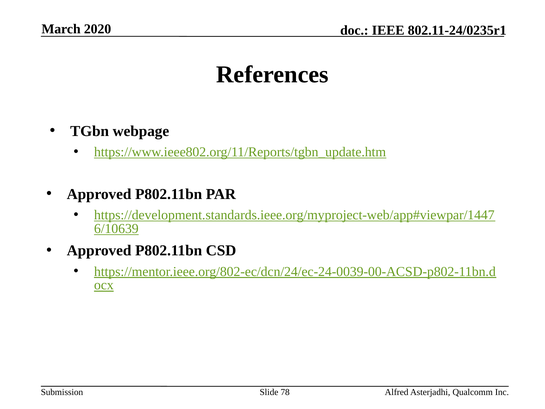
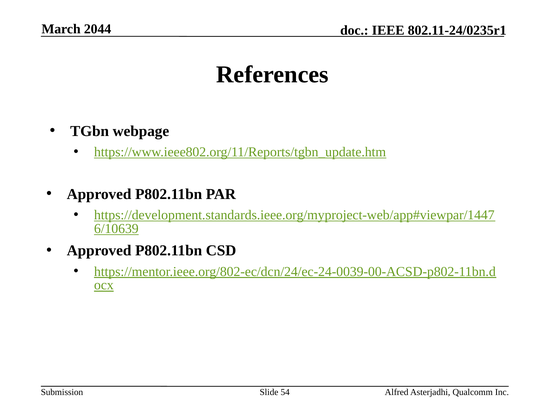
2020: 2020 -> 2044 (98, 29)
78: 78 -> 54 (285, 392)
